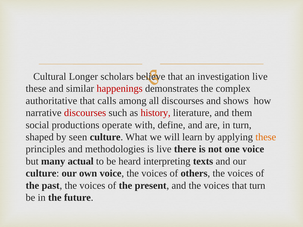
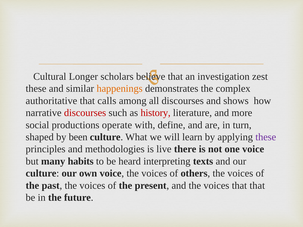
investigation live: live -> zest (260, 77)
happenings colour: red -> orange (120, 89)
them: them -> more (242, 113)
seen: seen -> been (78, 137)
these colour: orange -> purple (266, 137)
actual: actual -> habits (81, 161)
that turn: turn -> that (257, 186)
